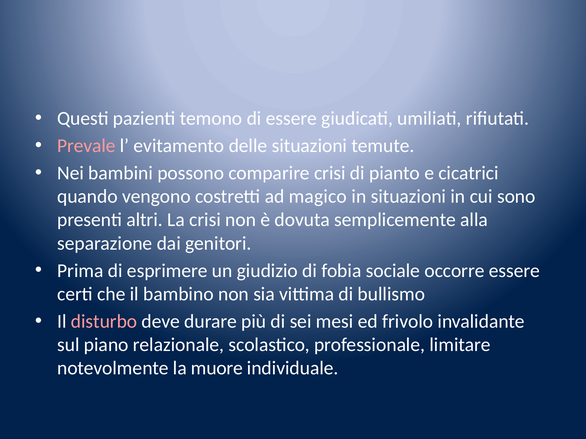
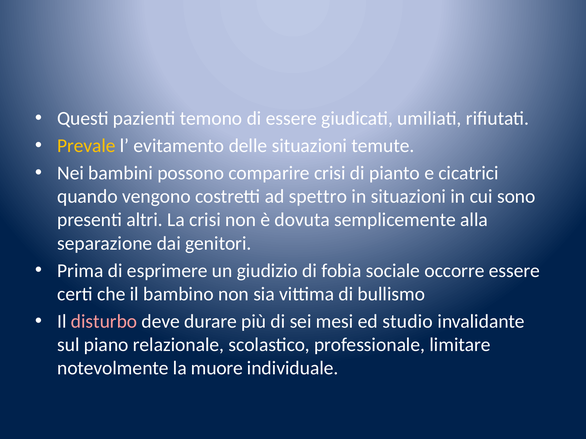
Prevale colour: pink -> yellow (86, 146)
magico: magico -> spettro (318, 197)
frivolo: frivolo -> studio (408, 322)
